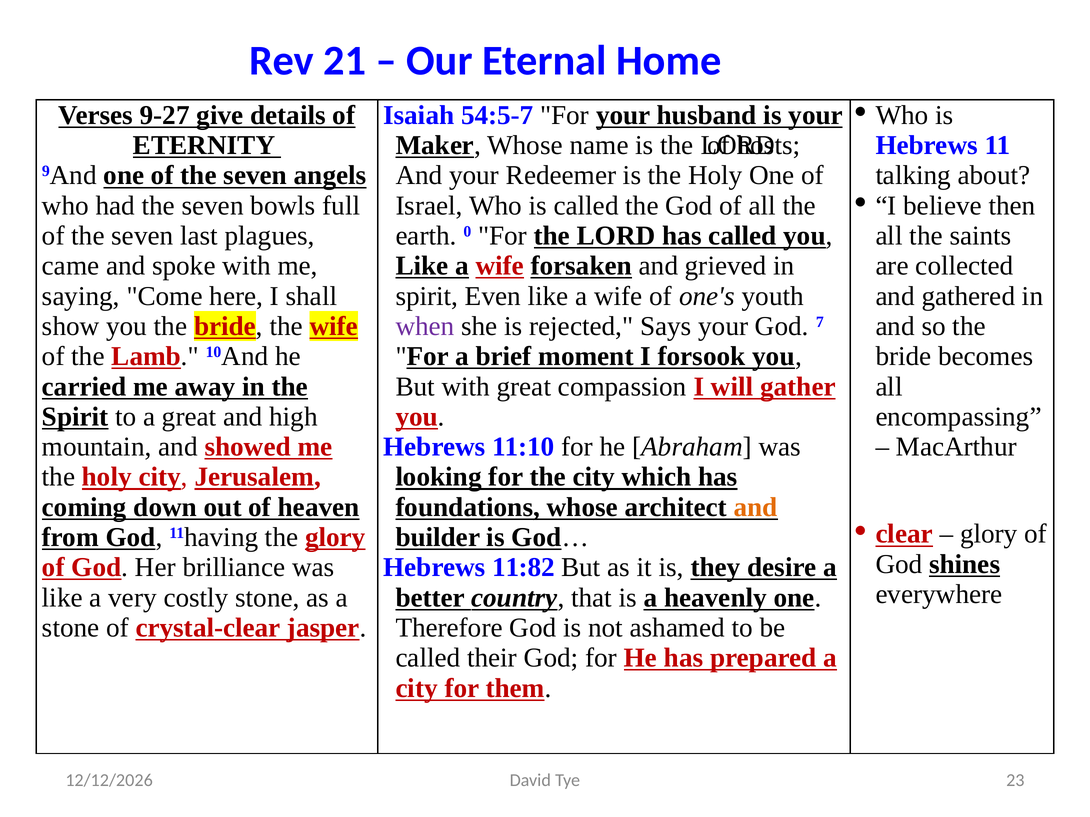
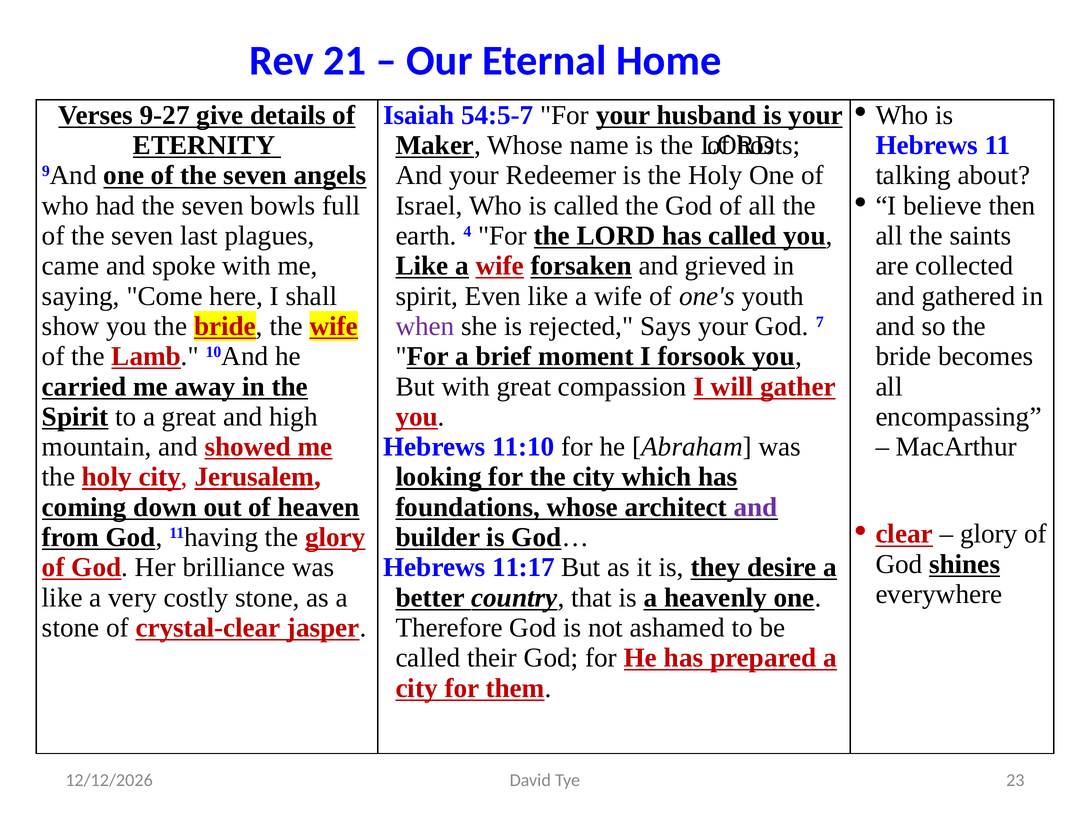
0: 0 -> 4 (467, 232)
and colour: orange -> purple (756, 507)
11:82: 11:82 -> 11:17 (523, 568)
